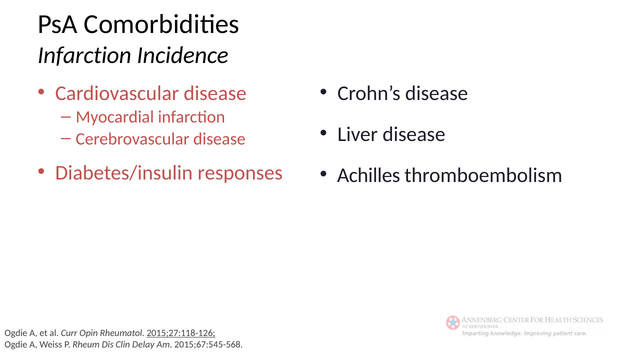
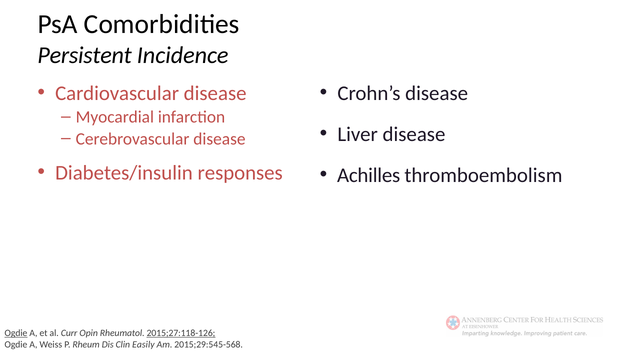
Infarction: Infarction -> Persistent (85, 55)
Ogdie underline: none -> present (16, 333)
Delay: Delay -> Easily (143, 345)
2015;67:545-568: 2015;67:545-568 -> 2015;29:545-568 (209, 345)
